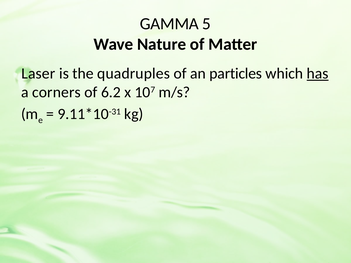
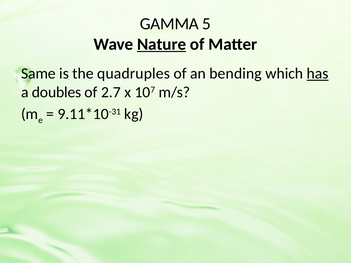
Nature underline: none -> present (162, 44)
Laser: Laser -> Same (38, 74)
particles: particles -> bending (236, 74)
corners: corners -> doubles (57, 92)
6.2: 6.2 -> 2.7 (111, 92)
